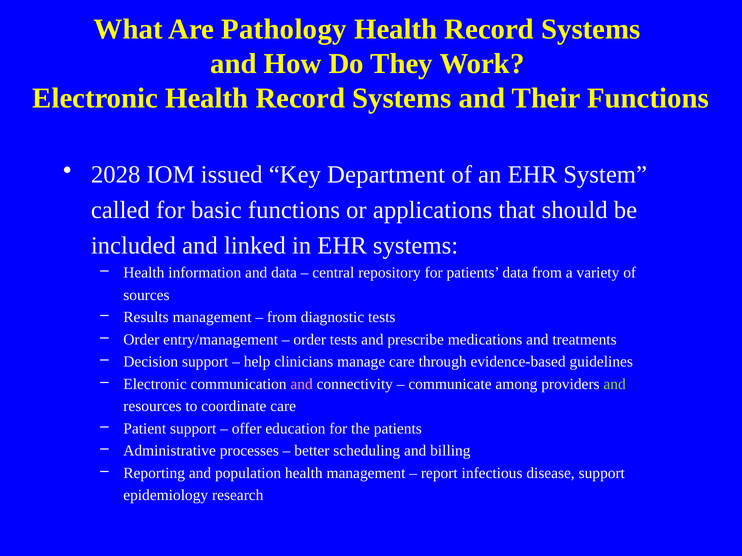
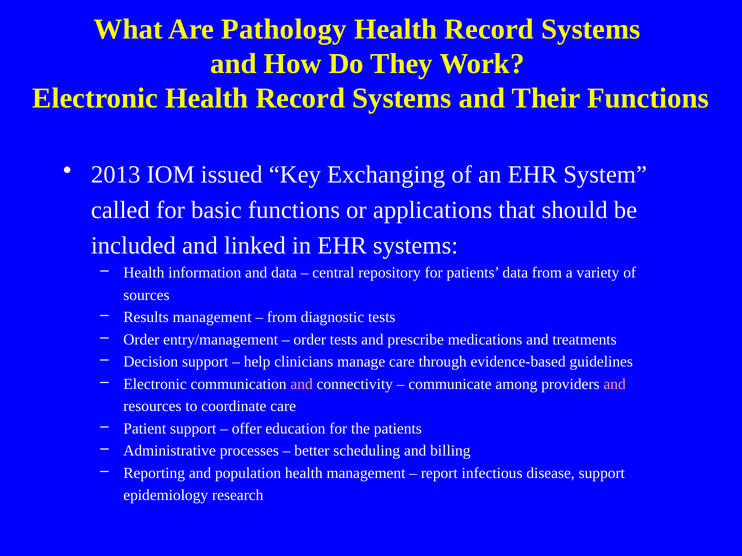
2028: 2028 -> 2013 (116, 175)
Department: Department -> Exchanging (386, 175)
and colour: light green -> pink (615, 384)
